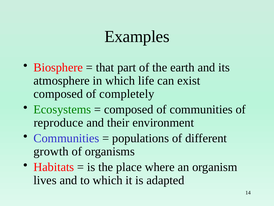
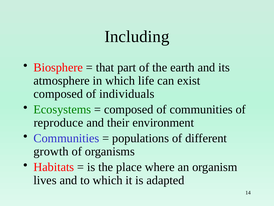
Examples: Examples -> Including (137, 37)
completely: completely -> individuals (127, 94)
